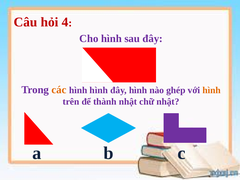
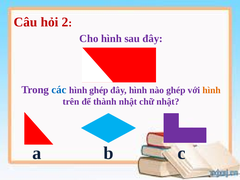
4: 4 -> 2 (65, 22)
các colour: orange -> blue (59, 90)
hình hình: hình -> ghép (99, 90)
